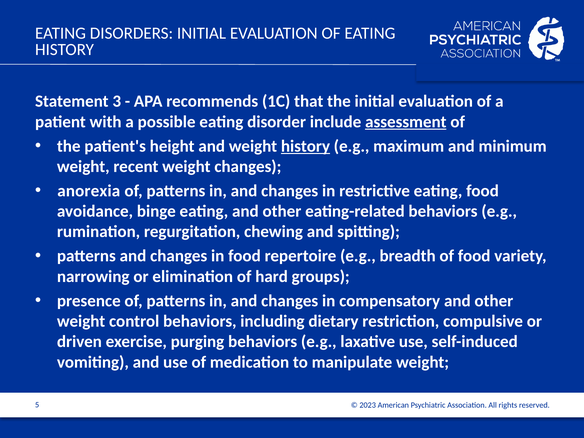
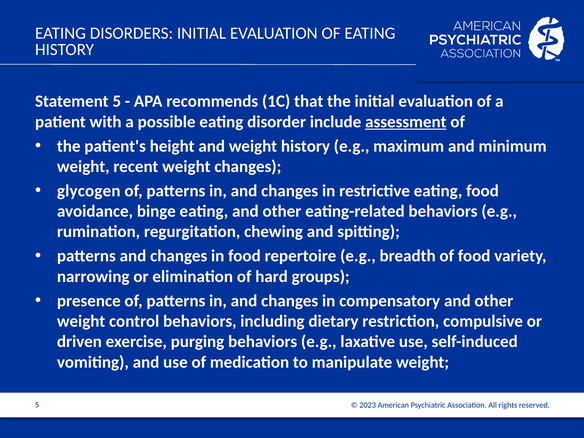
Statement 3: 3 -> 5 (117, 101)
history underline: present -> none (305, 146)
anorexia: anorexia -> glycogen (89, 191)
